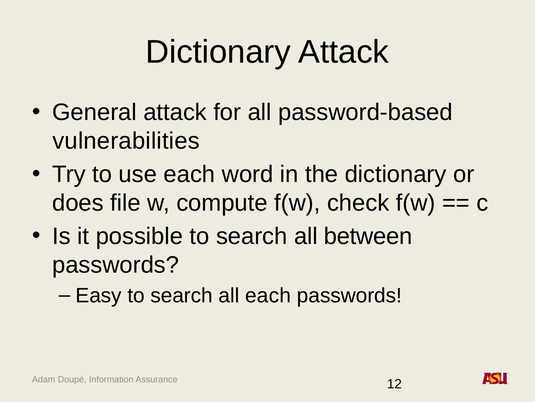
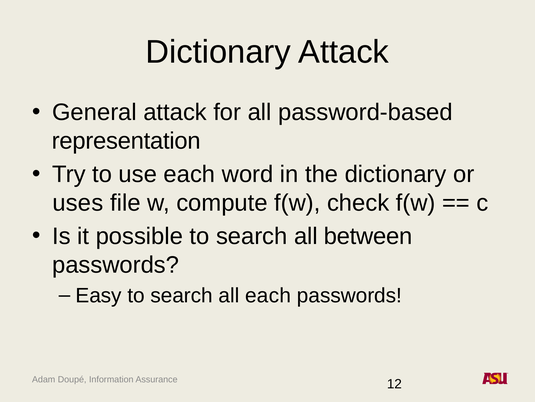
vulnerabilities: vulnerabilities -> representation (126, 141)
does: does -> uses (78, 203)
